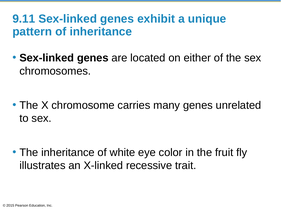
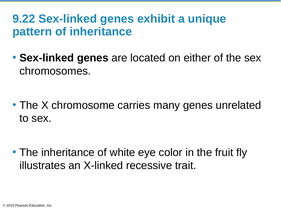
9.11: 9.11 -> 9.22 (24, 19)
